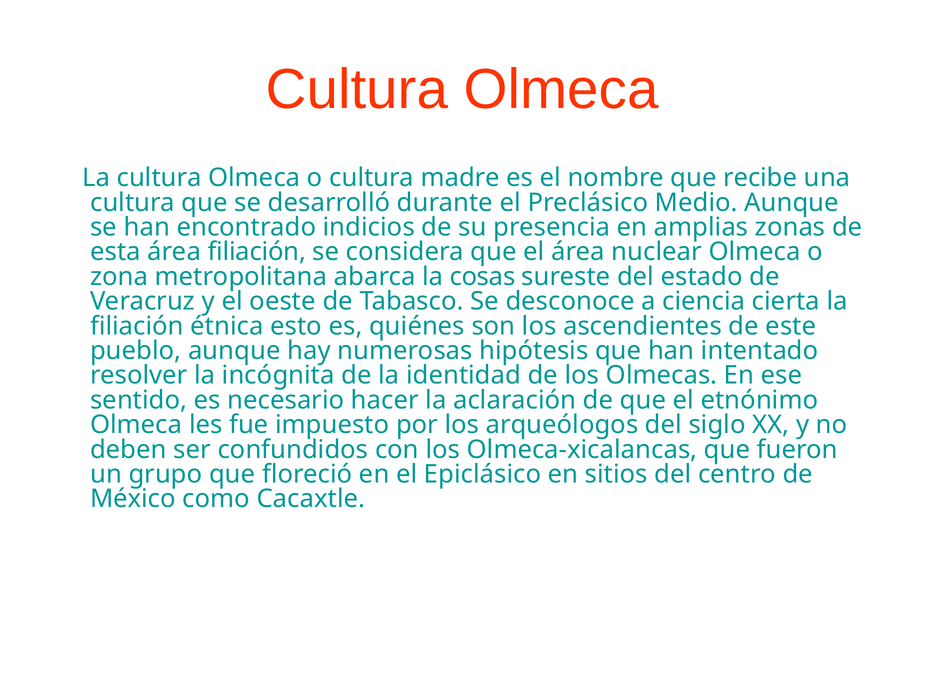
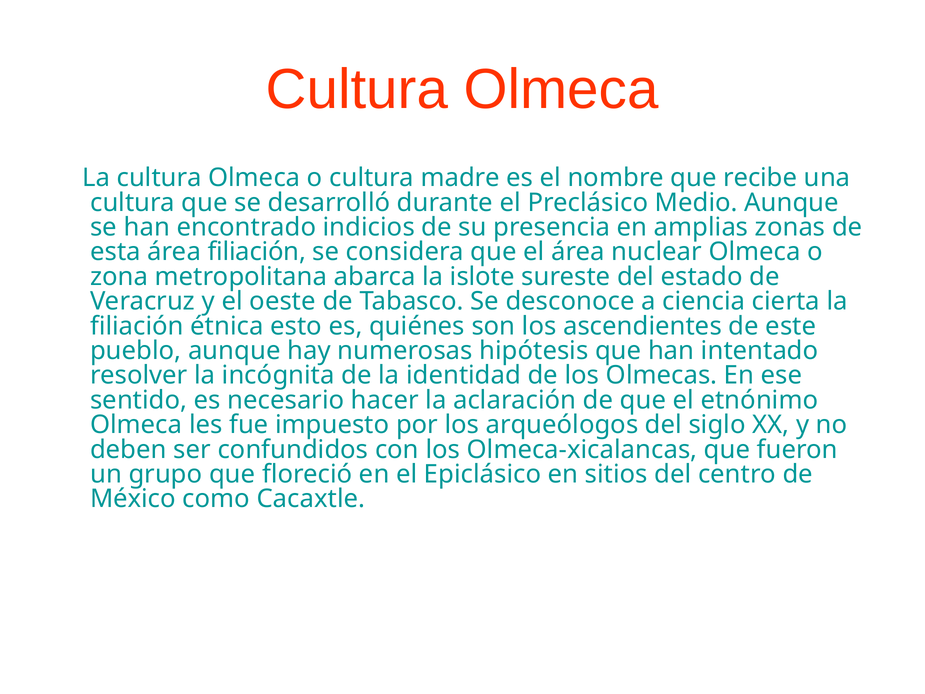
cosas: cosas -> islote (482, 277)
